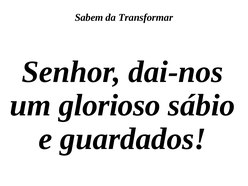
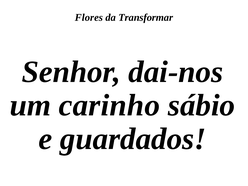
Sabem: Sabem -> Flores (89, 17)
glorioso: glorioso -> carinho (109, 105)
